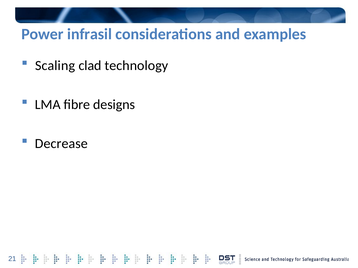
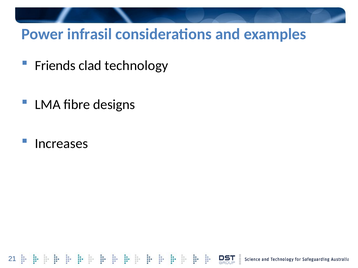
Scaling: Scaling -> Friends (55, 66)
Decrease: Decrease -> Increases (61, 144)
